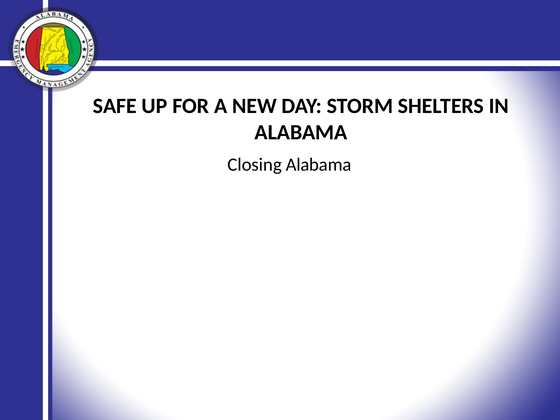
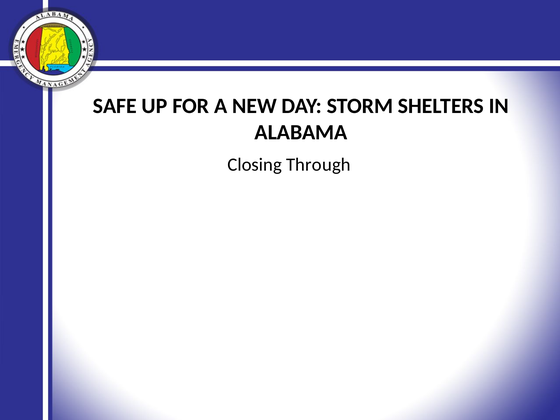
Closing Alabama: Alabama -> Through (318, 165)
